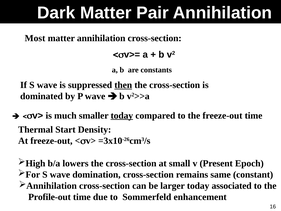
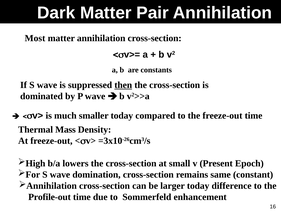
today underline: present -> none (122, 115)
Start: Start -> Mass (65, 129)
associated: associated -> difference (232, 186)
